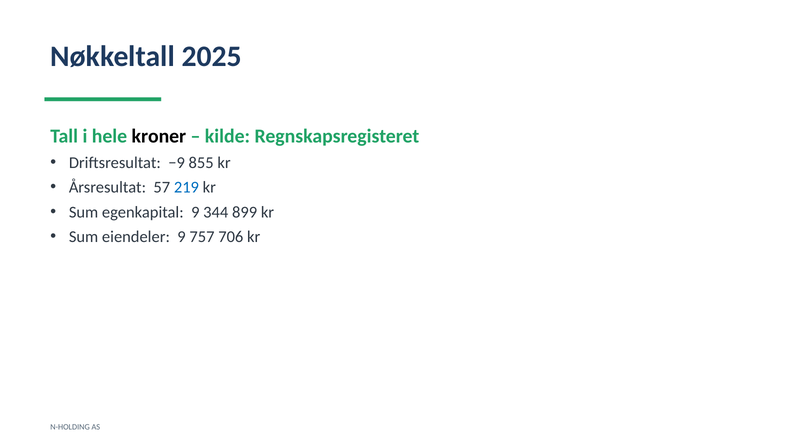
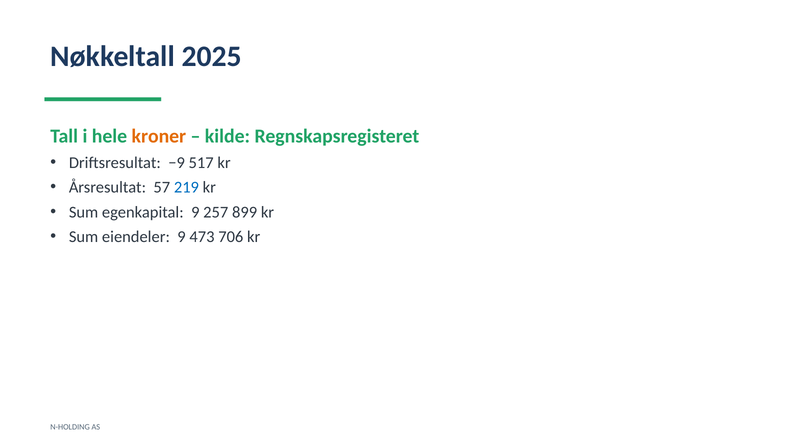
kroner colour: black -> orange (159, 136)
855: 855 -> 517 (201, 163)
344: 344 -> 257 (216, 212)
757: 757 -> 473 (202, 237)
